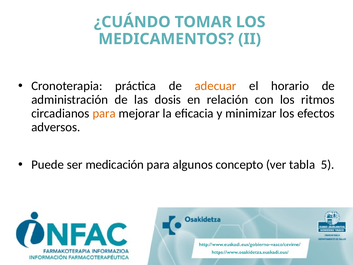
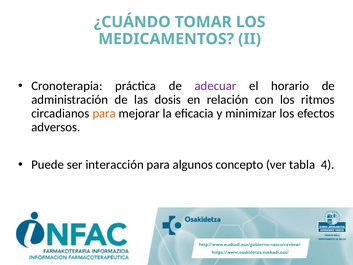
adecuar colour: orange -> purple (216, 86)
medicación: medicación -> interacción (115, 165)
5: 5 -> 4 (328, 165)
